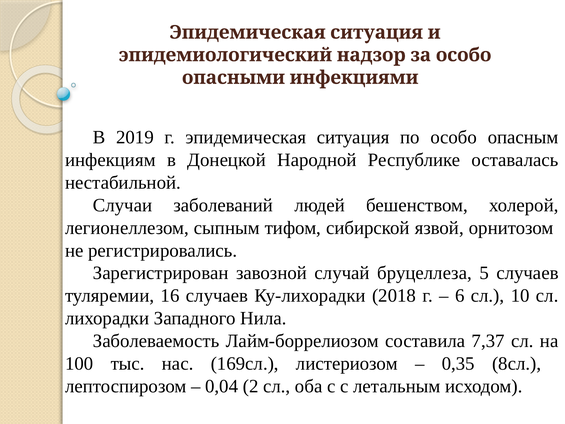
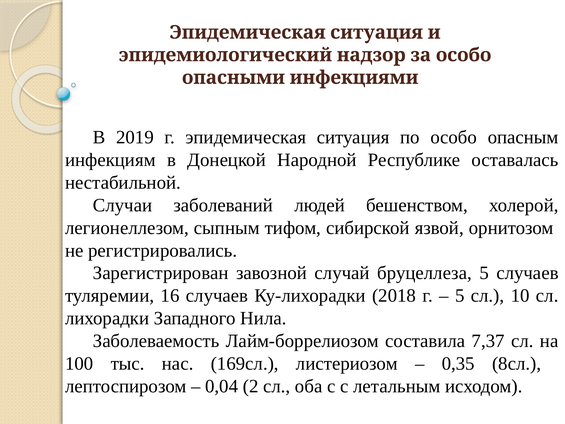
6: 6 -> 5 (460, 296)
